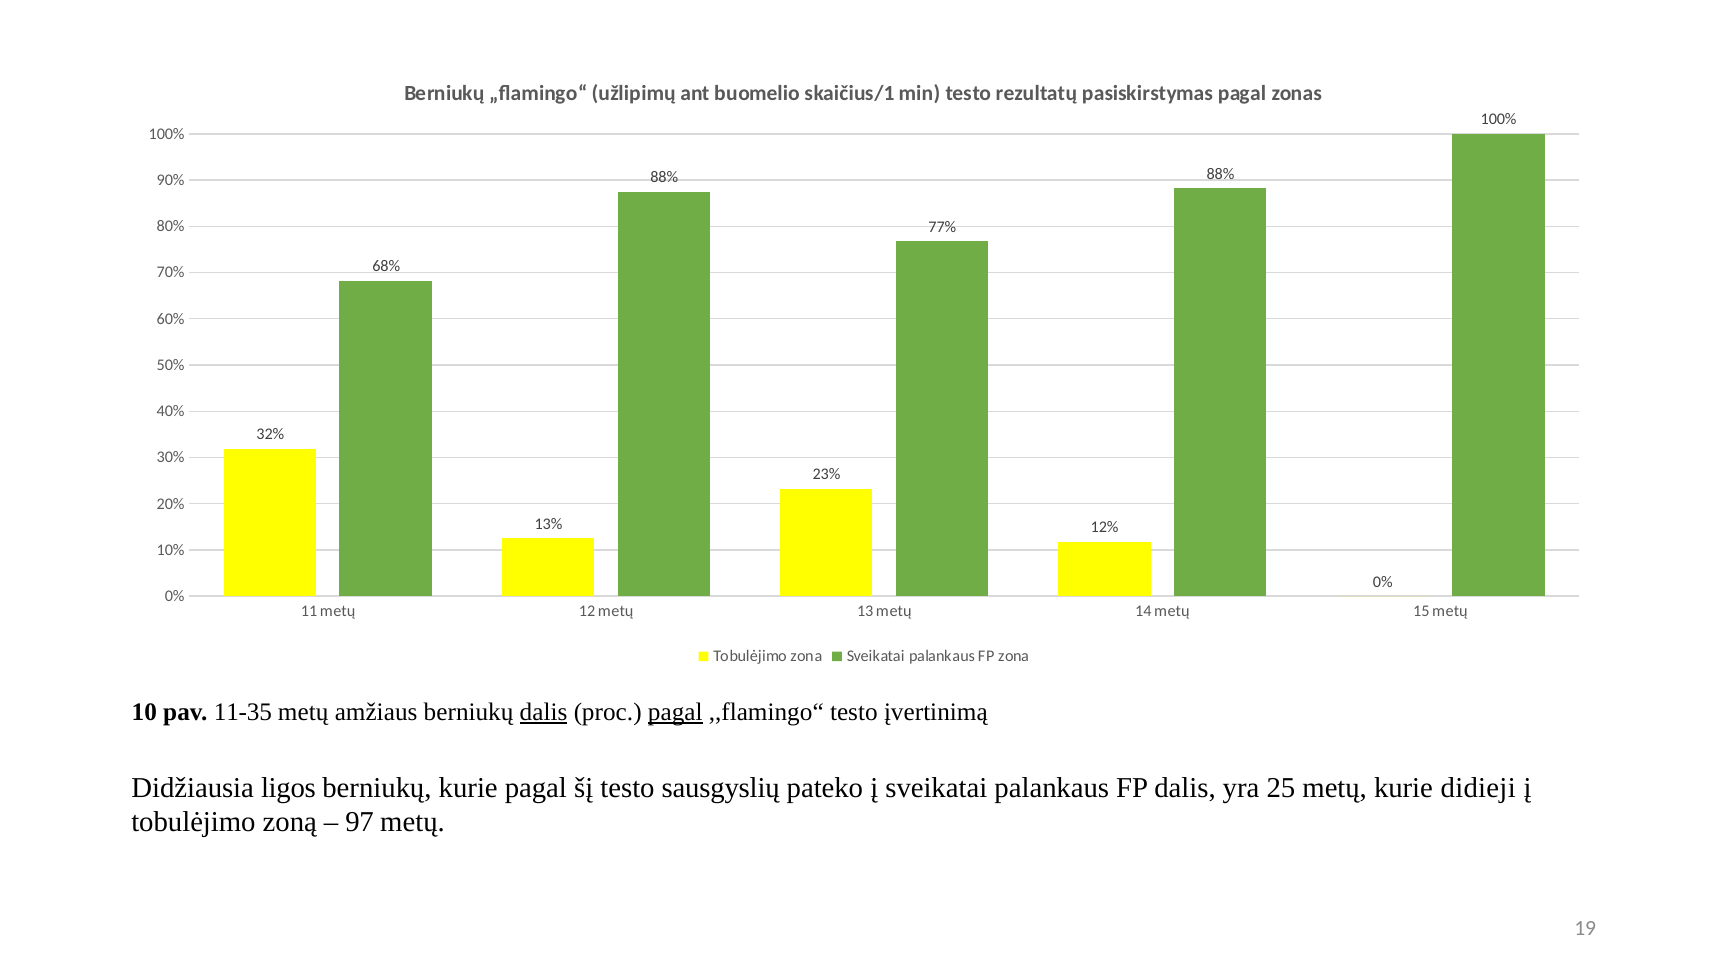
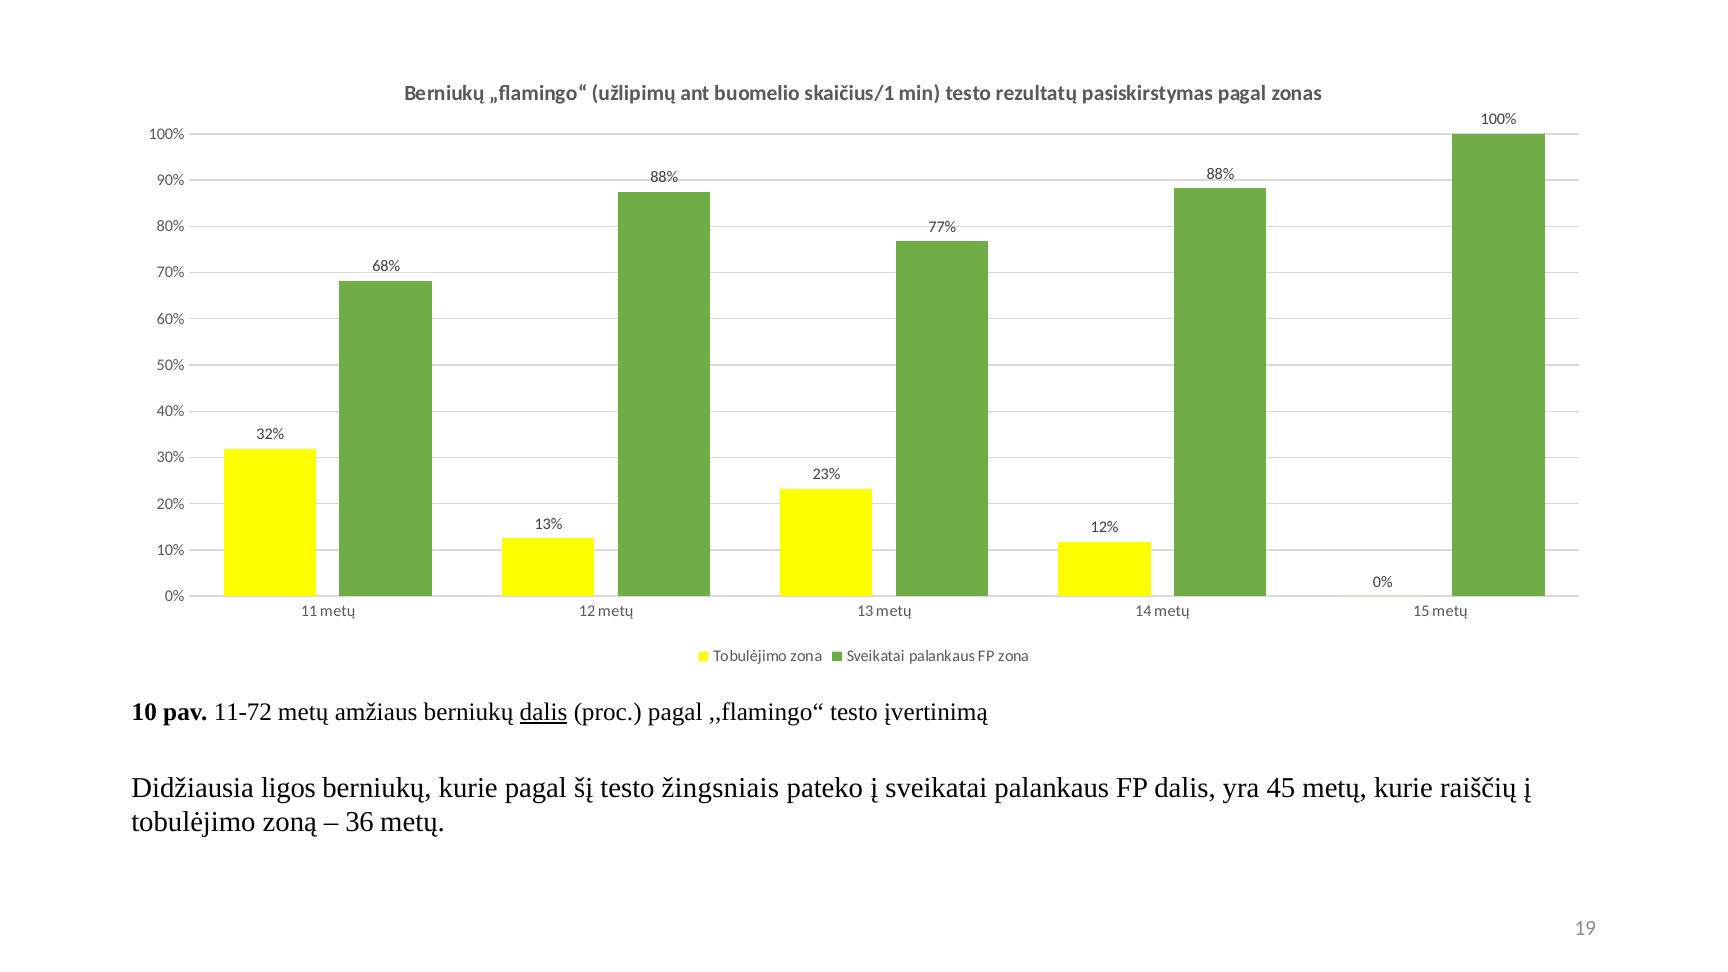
11-35: 11-35 -> 11-72 (243, 712)
pagal underline: present -> none (675, 712)
sausgyslių: sausgyslių -> žingsniais (720, 788)
25: 25 -> 45 (1281, 788)
didieji: didieji -> raiščių (1478, 788)
97: 97 -> 36 (360, 822)
